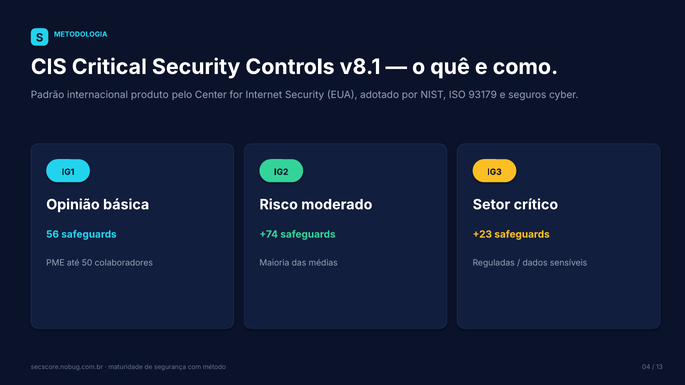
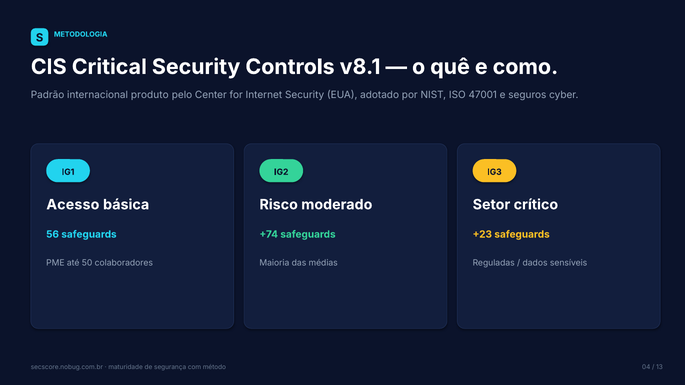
93179: 93179 -> 47001 (483, 95)
Opinião: Opinião -> Acesso (73, 205)
